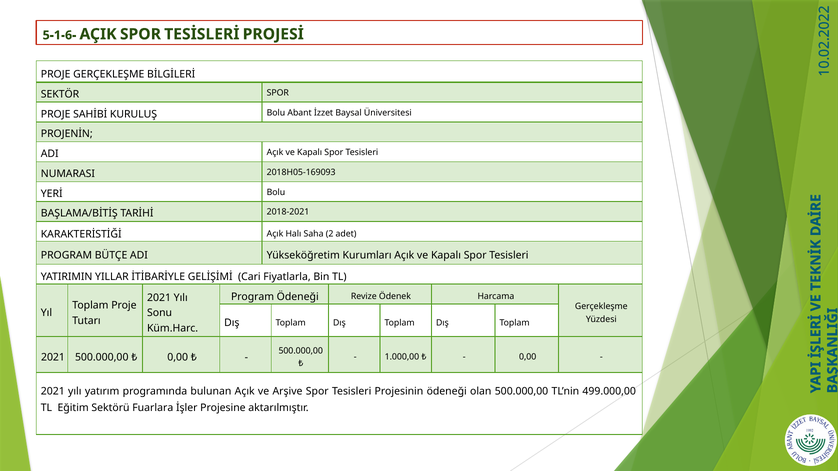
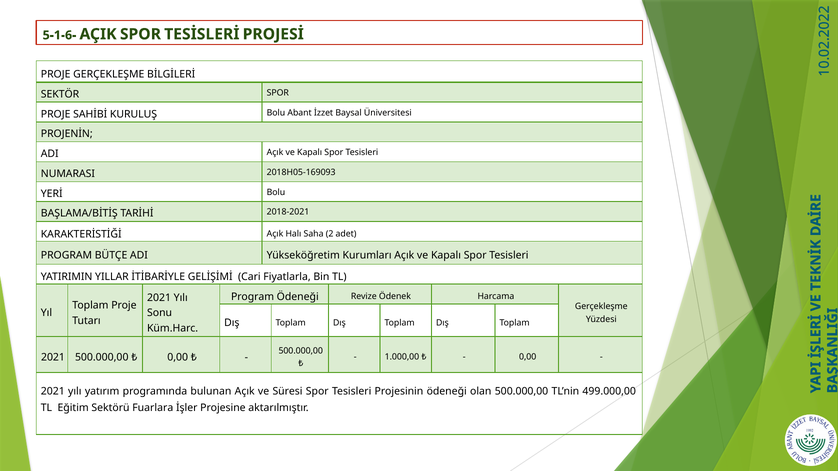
Arşive: Arşive -> Süresi (288, 392)
